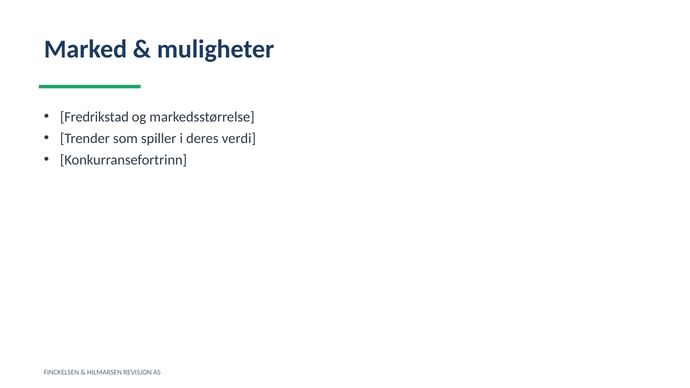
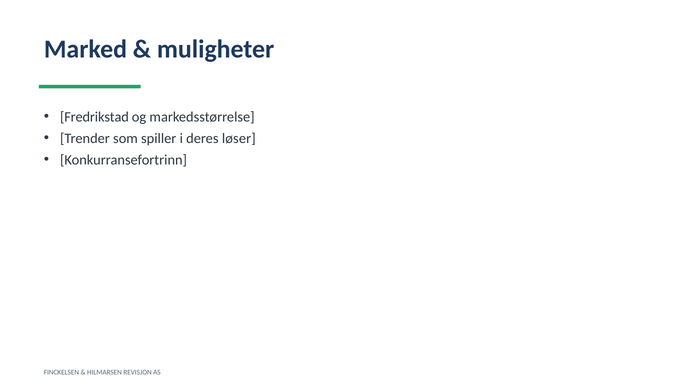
verdi: verdi -> løser (239, 138)
